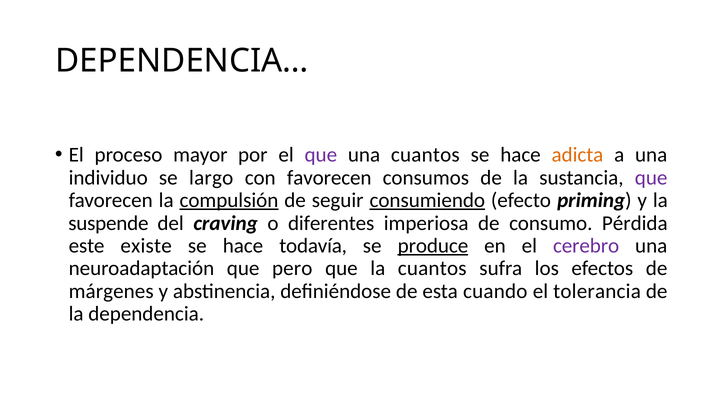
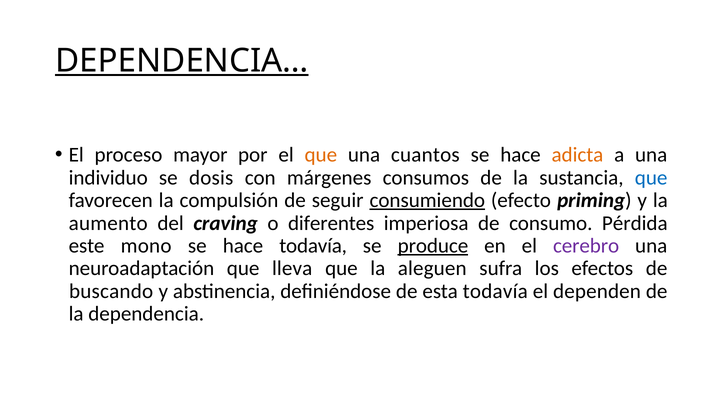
DEPENDENCIA… underline: none -> present (182, 61)
que colour: purple -> orange (321, 155)
largo: largo -> dosis (211, 178)
con favorecen: favorecen -> márgenes (329, 178)
que colour: purple -> blue (651, 178)
compulsión underline: present -> none (229, 201)
suspende: suspende -> aumento (108, 223)
existe: existe -> mono (146, 246)
pero: pero -> lleva (292, 269)
la cuantos: cuantos -> aleguen (432, 269)
márgenes: márgenes -> buscando (111, 292)
esta cuando: cuando -> todavía (495, 292)
tolerancia: tolerancia -> dependen (597, 292)
